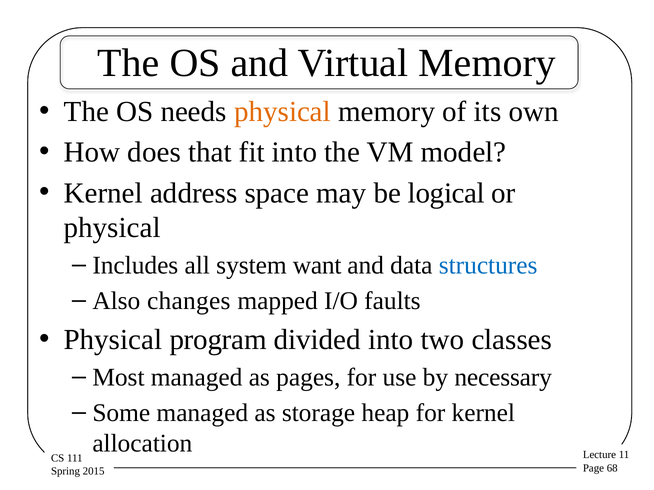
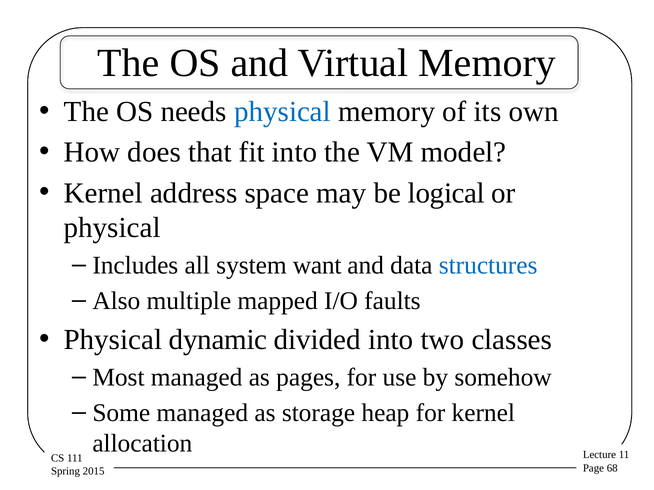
physical colour: orange -> blue (282, 112)
changes: changes -> multiple (189, 301)
program: program -> dynamic (218, 340)
necessary: necessary -> somehow (503, 378)
